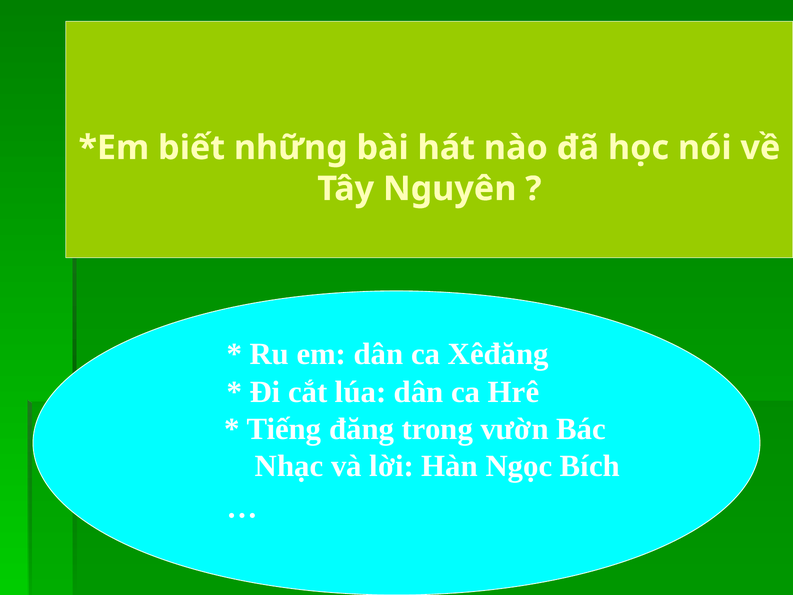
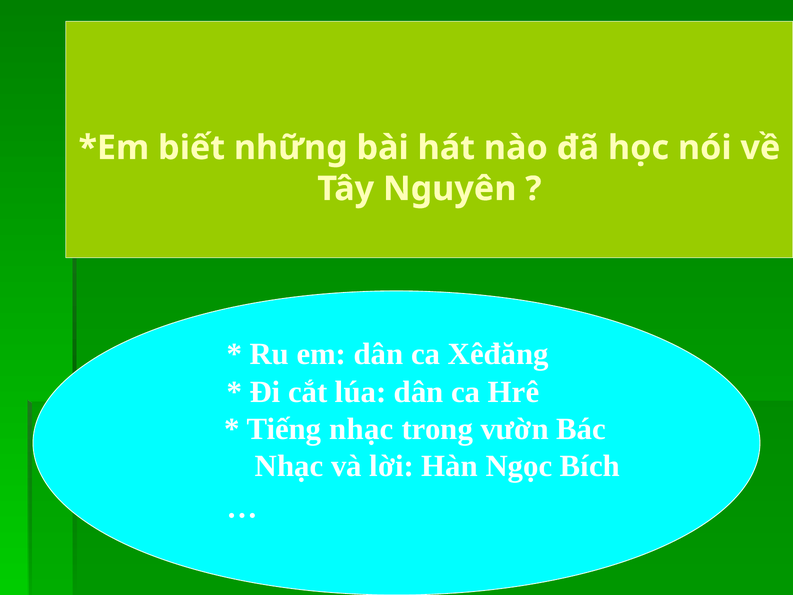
Tiếng đăng: đăng -> nhạc (361, 429)
